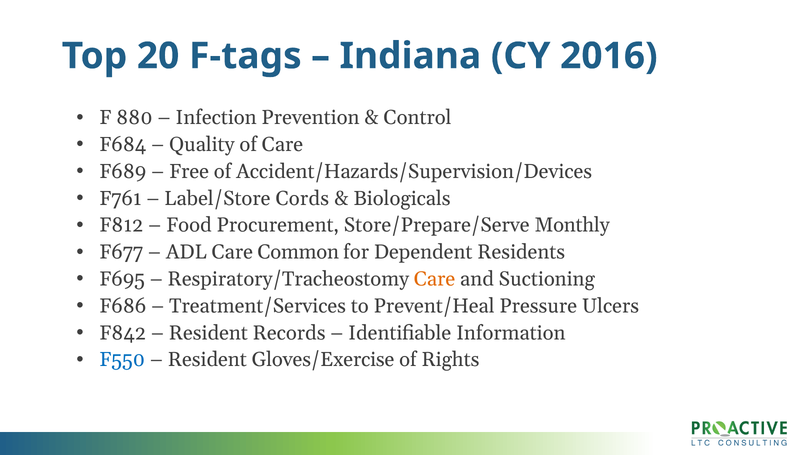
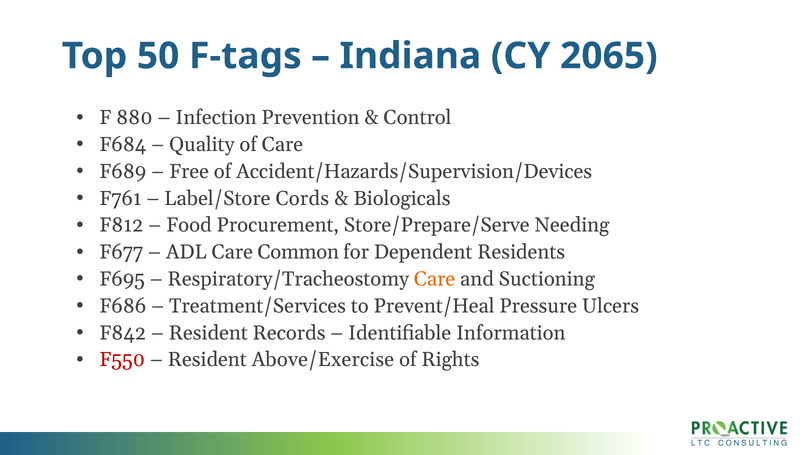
20: 20 -> 50 (158, 56)
2016: 2016 -> 2065 (609, 56)
Monthly: Monthly -> Needing (572, 226)
F550 colour: blue -> red (122, 360)
Gloves/Exercise: Gloves/Exercise -> Above/Exercise (323, 360)
